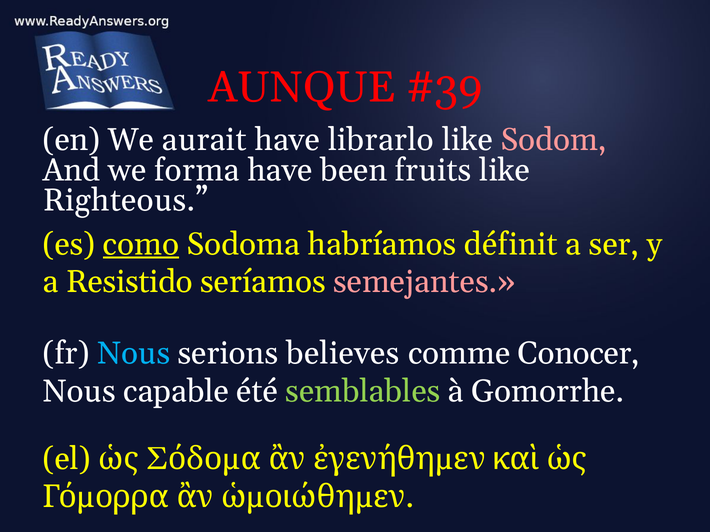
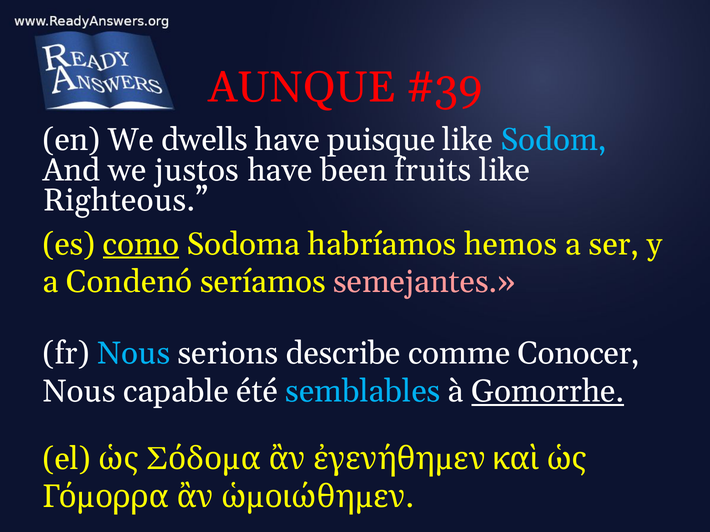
aurait: aurait -> dwells (204, 140)
librarlo: librarlo -> puisque (381, 140)
Sodom colour: pink -> light blue (554, 140)
forma: forma -> justos (197, 170)
définit: définit -> hemos (511, 244)
Resistido: Resistido -> Condenó (129, 282)
believes: believes -> describe (343, 354)
semblables colour: light green -> light blue (363, 392)
Gomorrhe underline: none -> present (548, 392)
